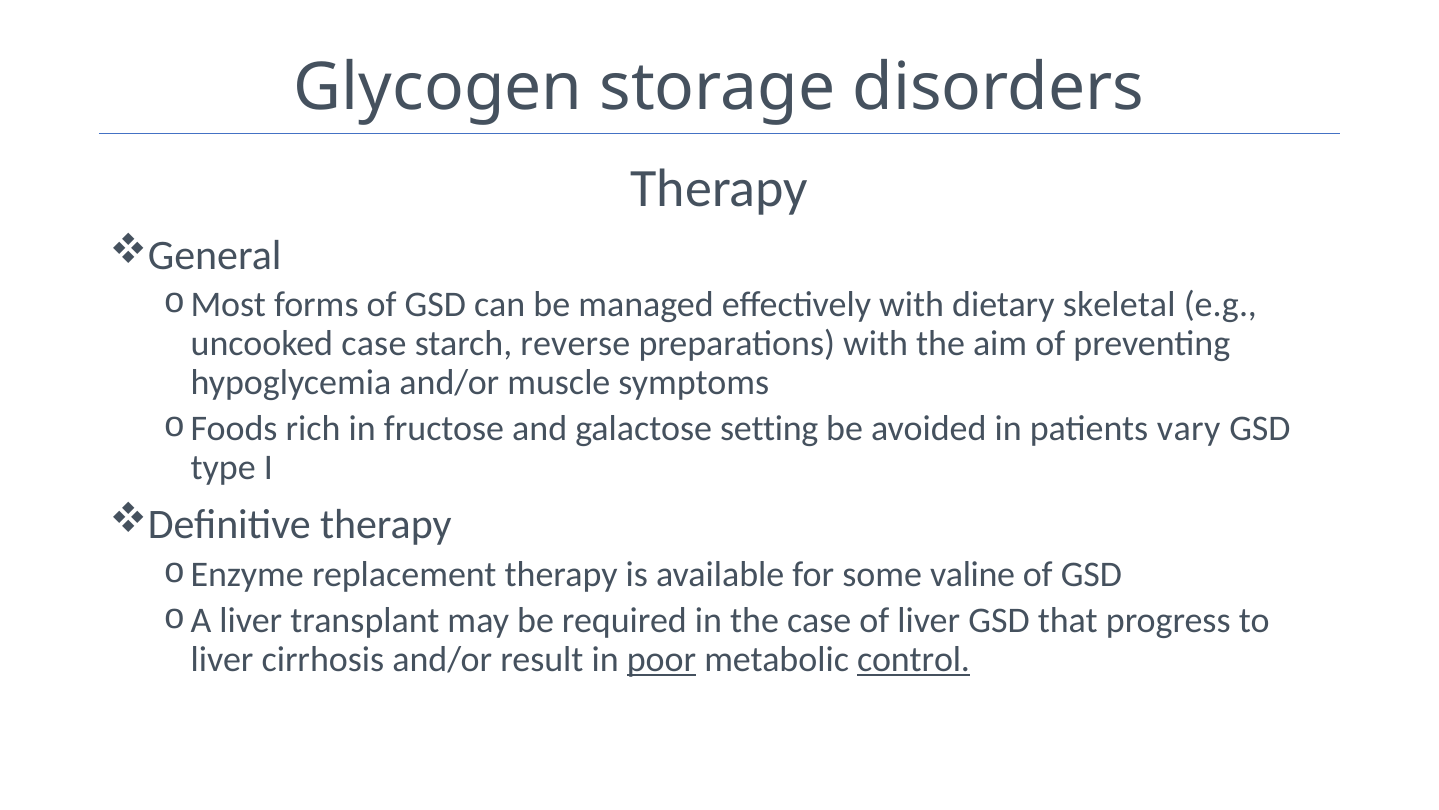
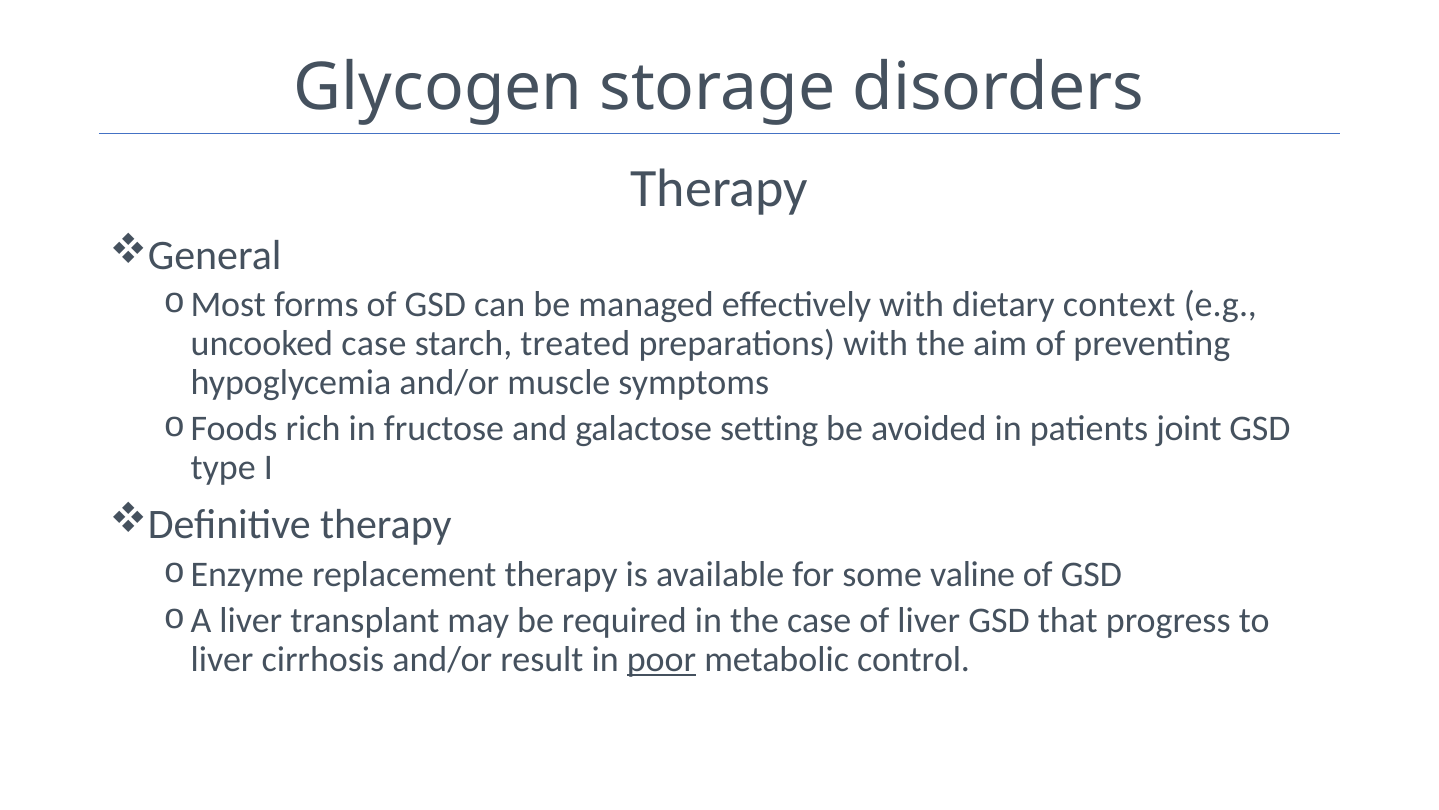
skeletal: skeletal -> context (1119, 305)
reverse: reverse -> treated (575, 344)
vary: vary -> joint (1189, 429)
control underline: present -> none (914, 659)
